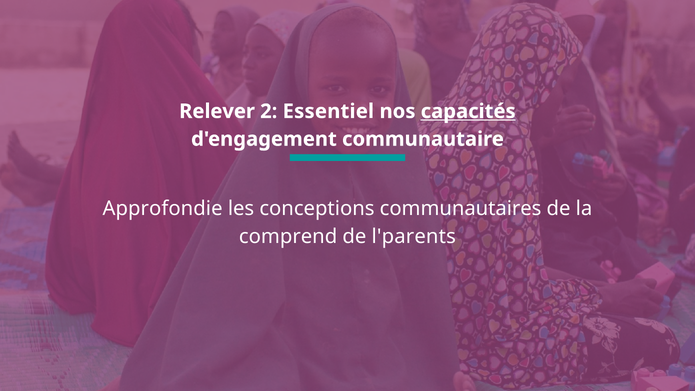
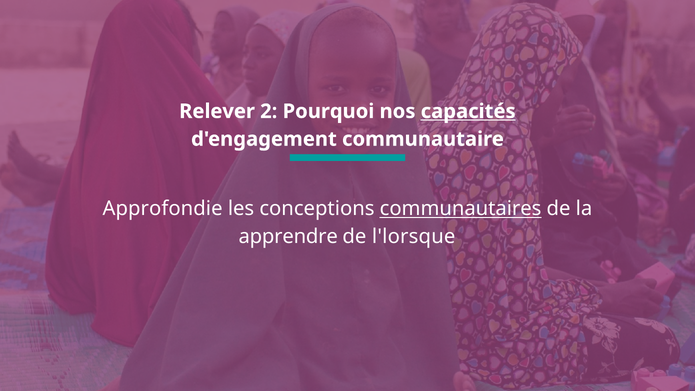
Essentiel: Essentiel -> Pourquoi (328, 111)
communautaires underline: none -> present (461, 209)
comprend: comprend -> apprendre (288, 236)
l'parents: l'parents -> l'lorsque (414, 236)
